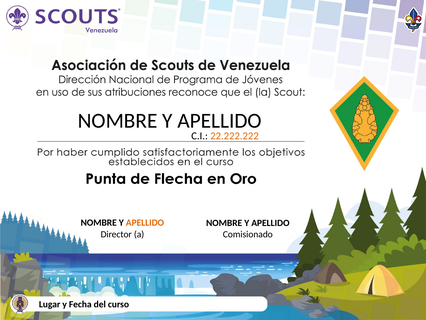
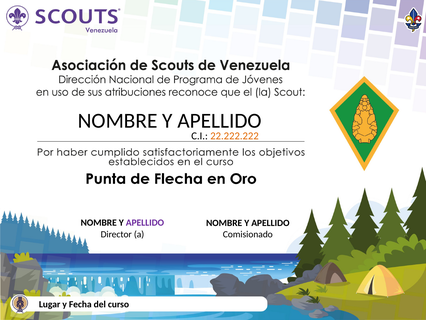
APELLIDO colour: orange -> purple (145, 222)
